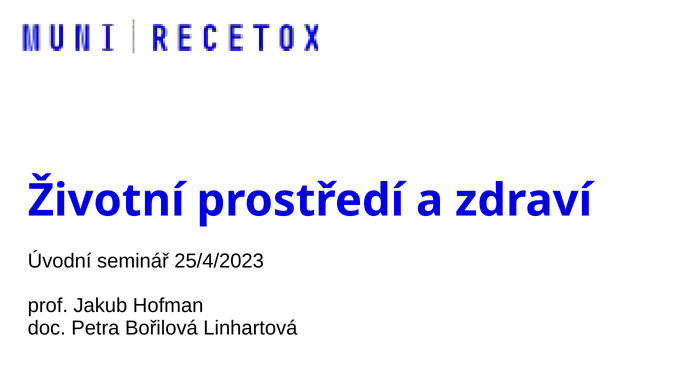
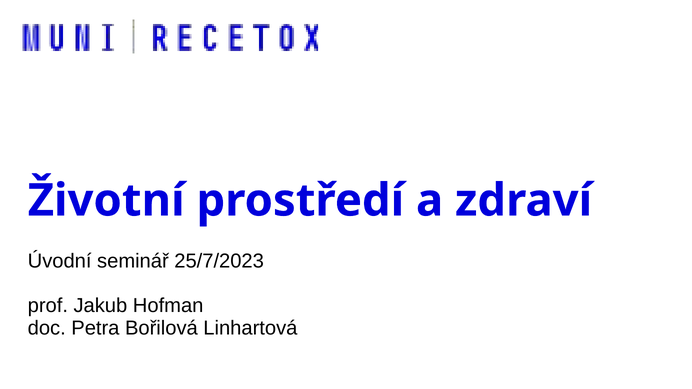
25/4/2023: 25/4/2023 -> 25/7/2023 (219, 261)
